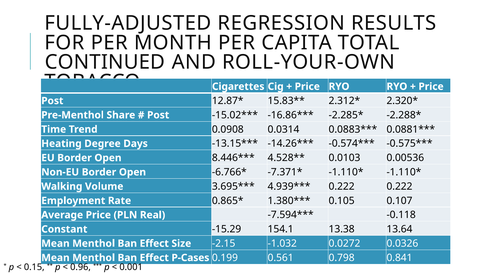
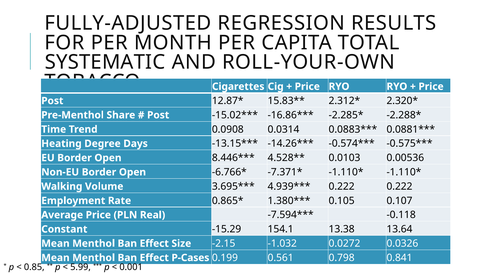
CONTINUED: CONTINUED -> SYSTEMATIC (105, 62)
0.15: 0.15 -> 0.85 (34, 267)
0.96: 0.96 -> 5.99 (81, 267)
